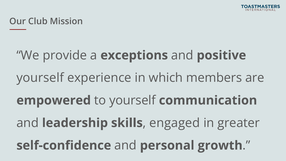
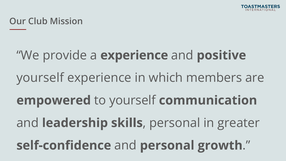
a exceptions: exceptions -> experience (134, 55)
skills engaged: engaged -> personal (175, 123)
